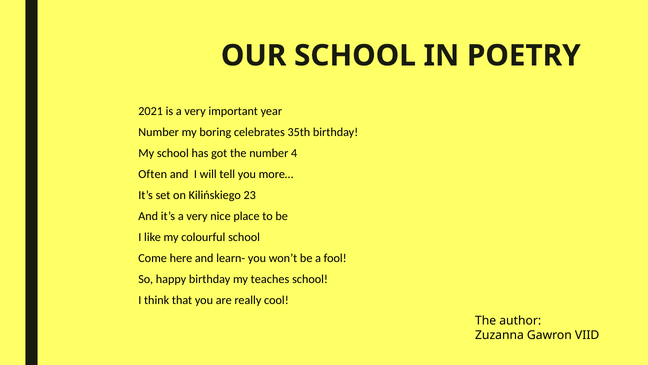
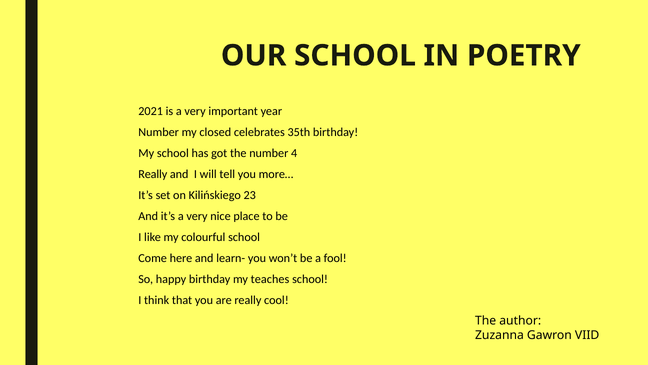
boring: boring -> closed (215, 132)
Often: Often -> Really (153, 174)
